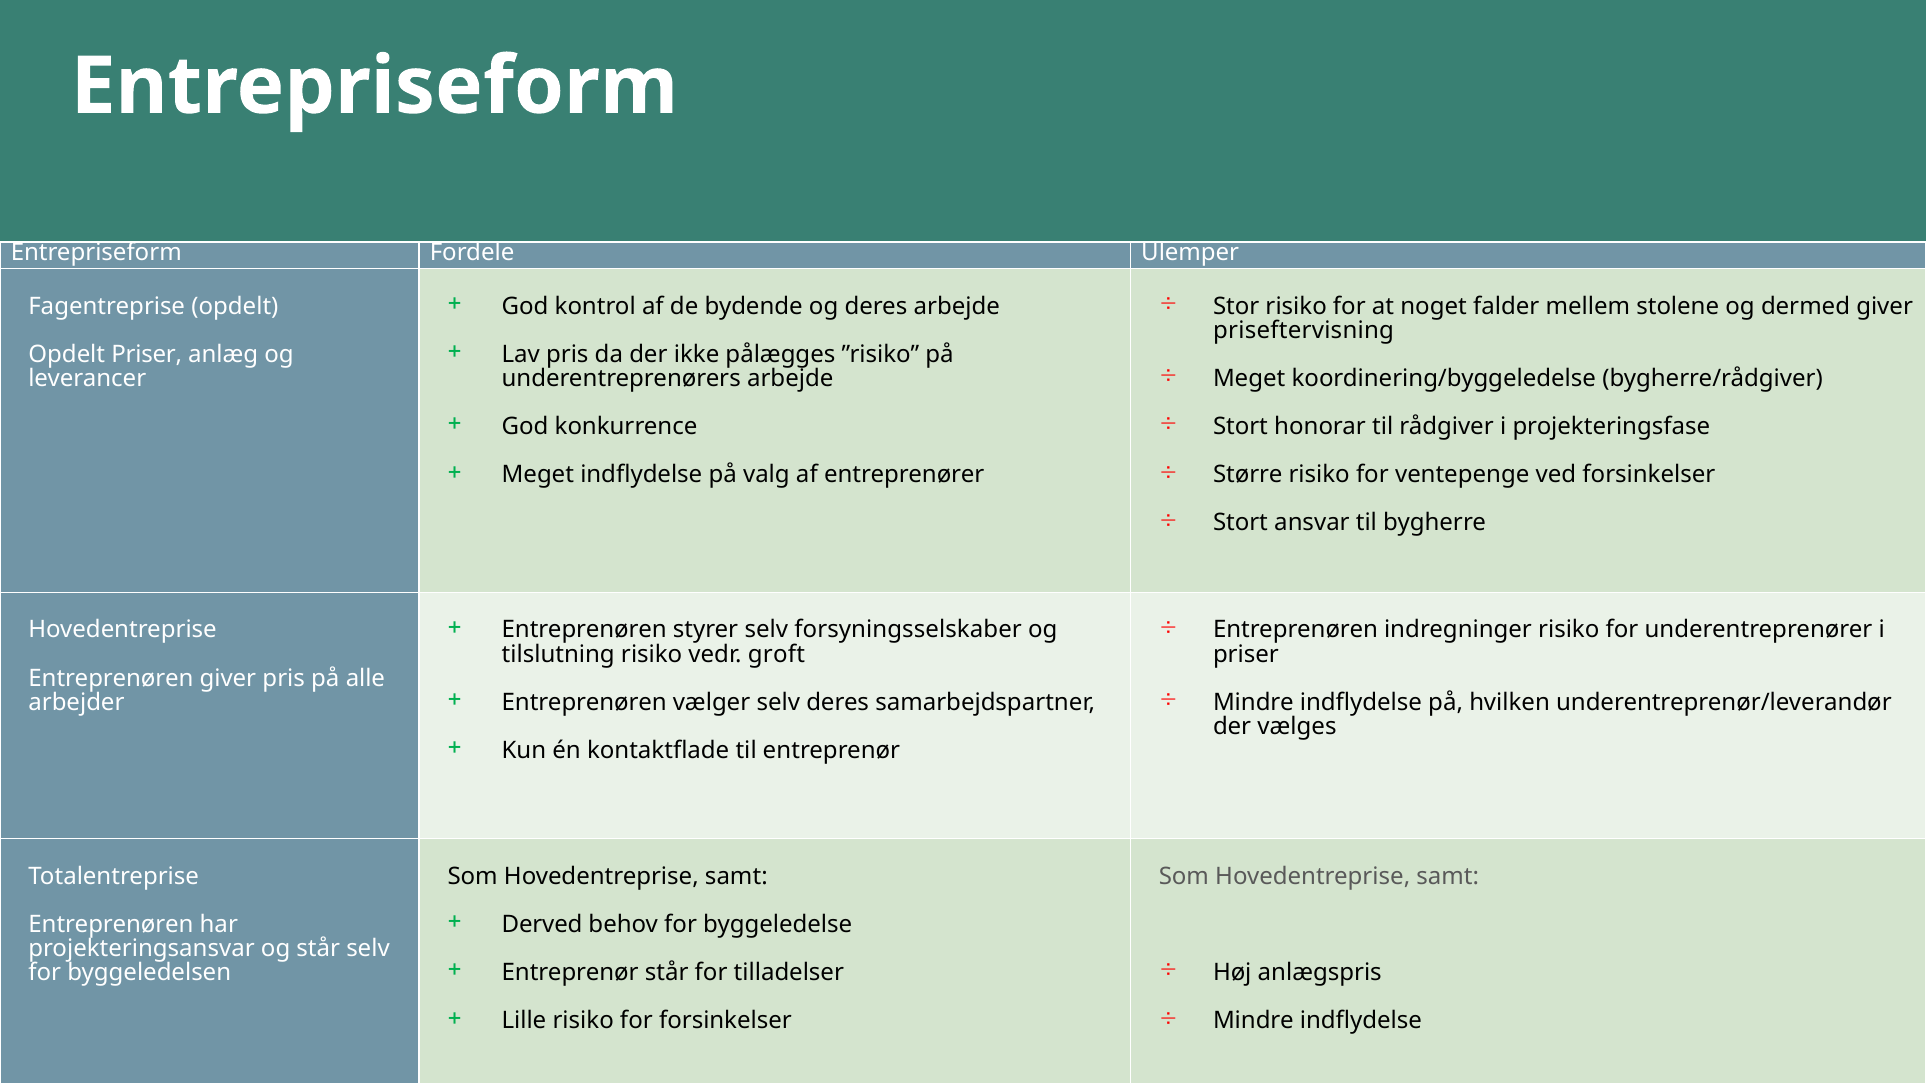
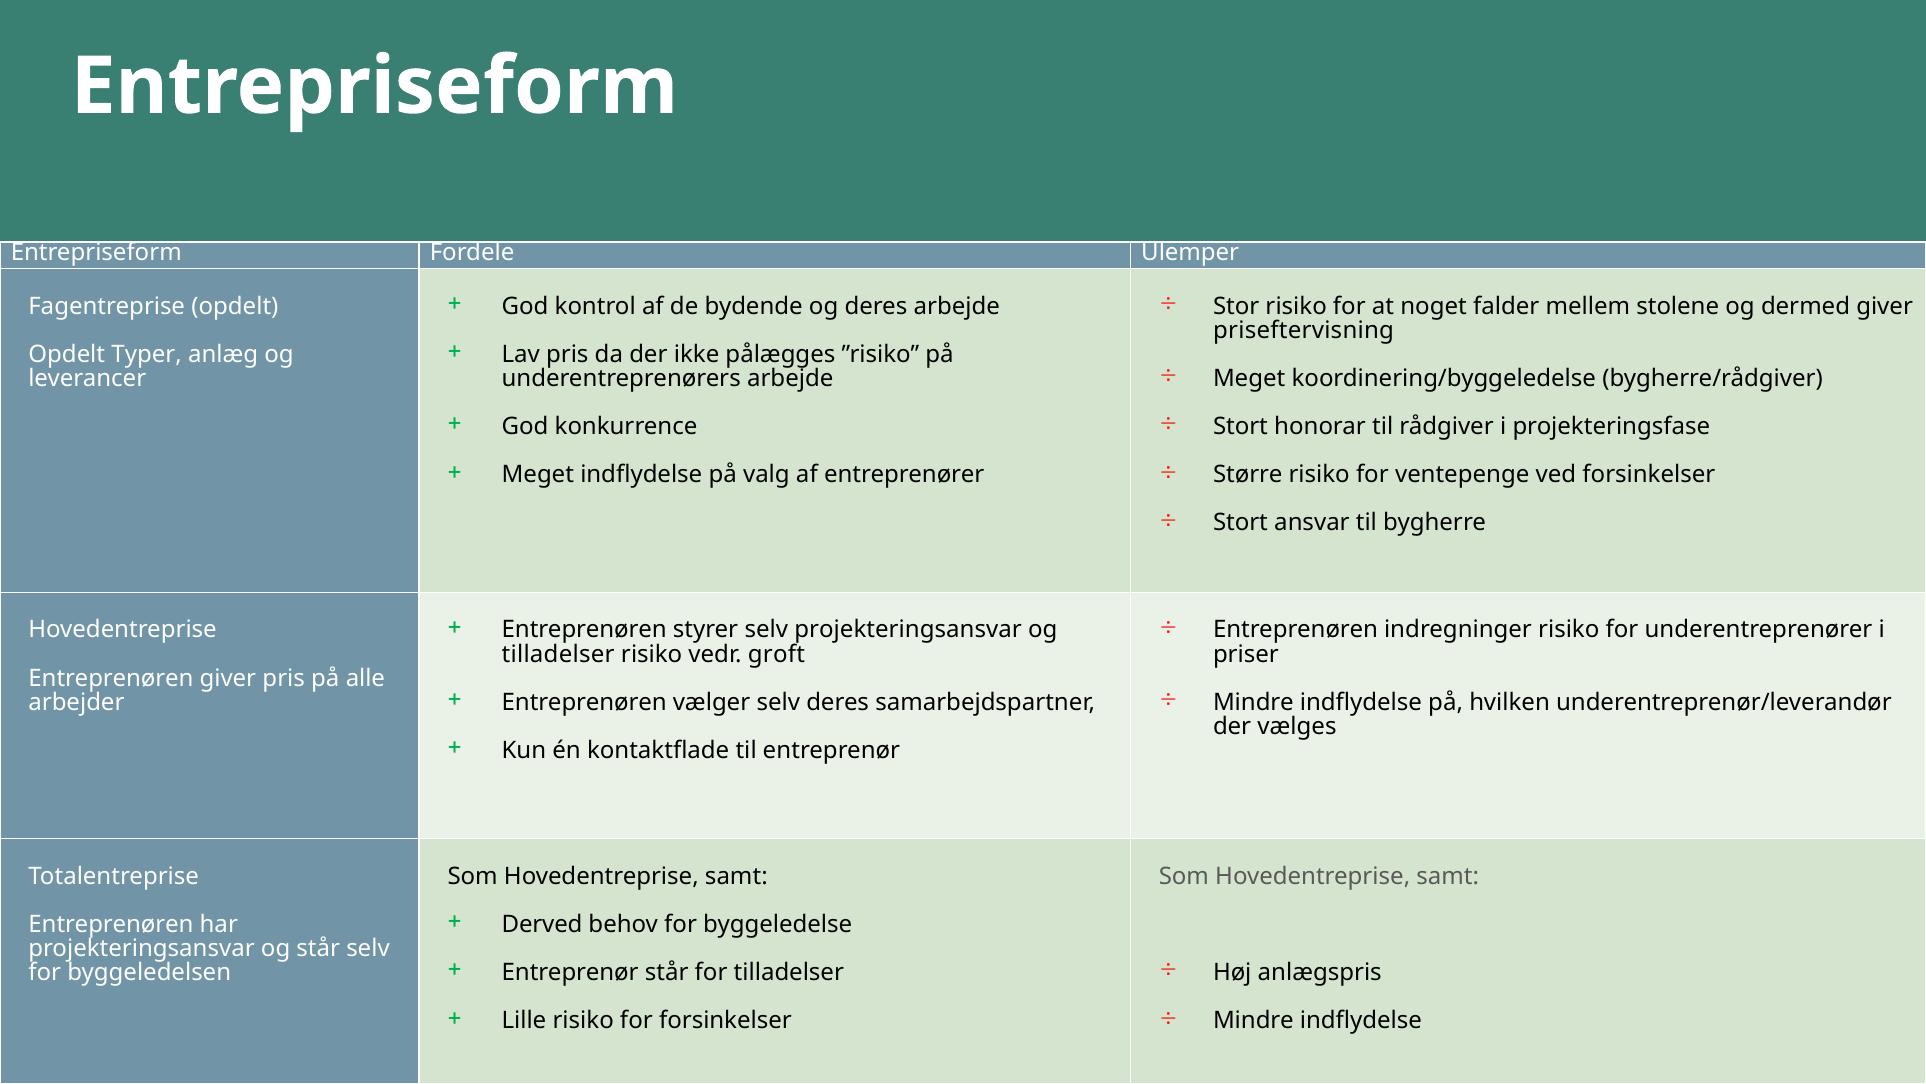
Opdelt Priser: Priser -> Typer (147, 354)
selv forsyningsselskaber: forsyningsselskaber -> projekteringsansvar (908, 630)
tilslutning: tilslutning -> tilladelser (558, 654)
